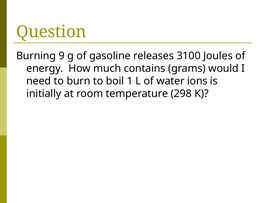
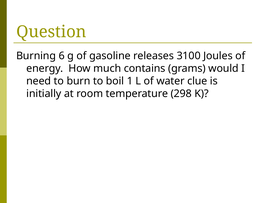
9: 9 -> 6 (62, 56)
ions: ions -> clue (197, 81)
